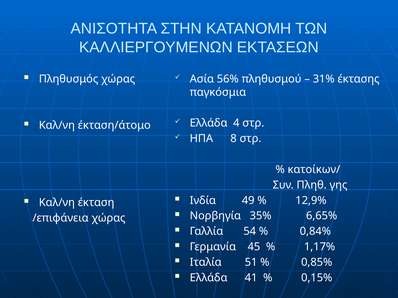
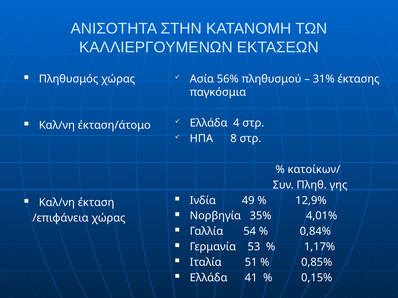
6,65%: 6,65% -> 4,01% (322, 216)
45: 45 -> 53 (254, 247)
